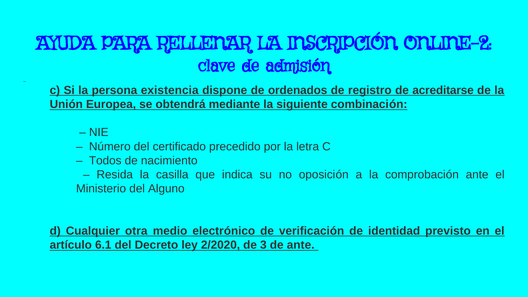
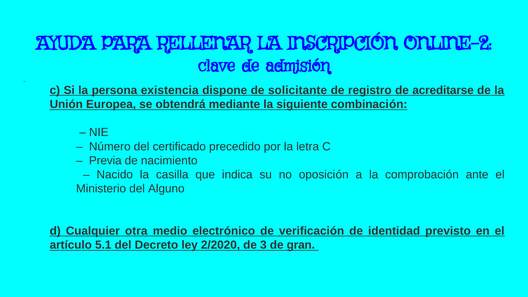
ordenados: ordenados -> solicitante (298, 90)
Todos: Todos -> Previa (105, 161)
Resida: Resida -> Nacido (115, 175)
6.1: 6.1 -> 5.1 (103, 245)
de ante: ante -> gran (301, 245)
